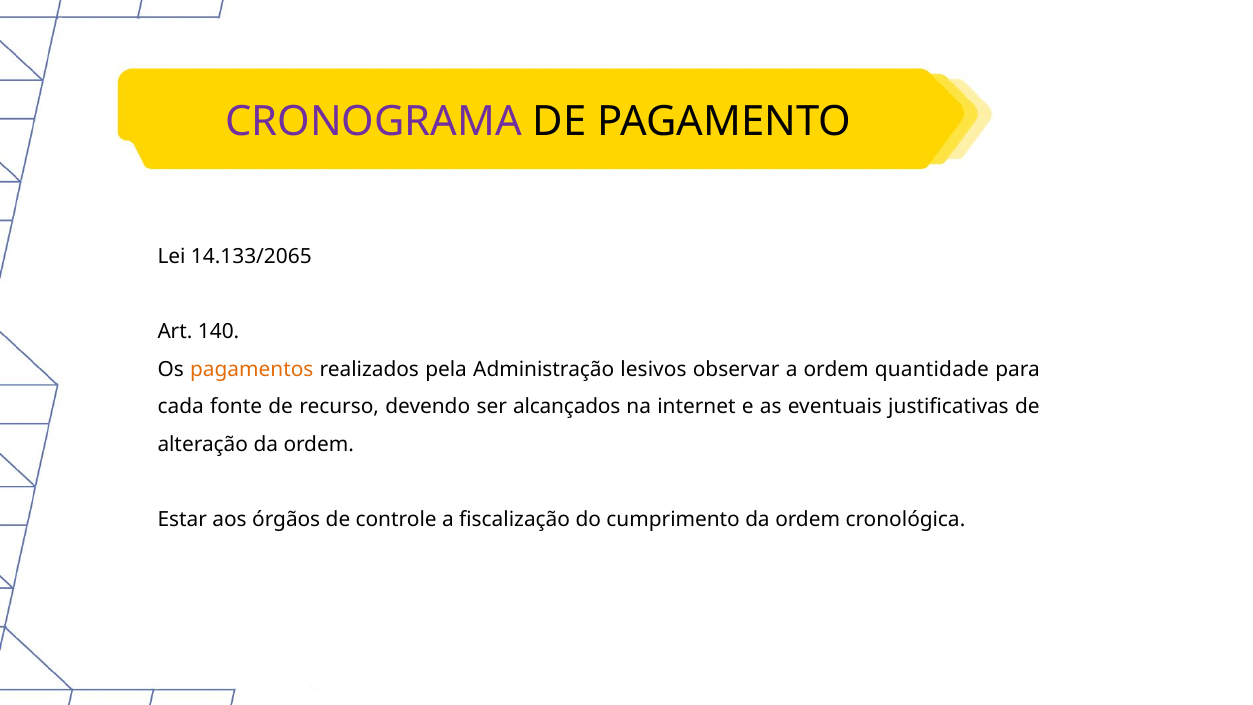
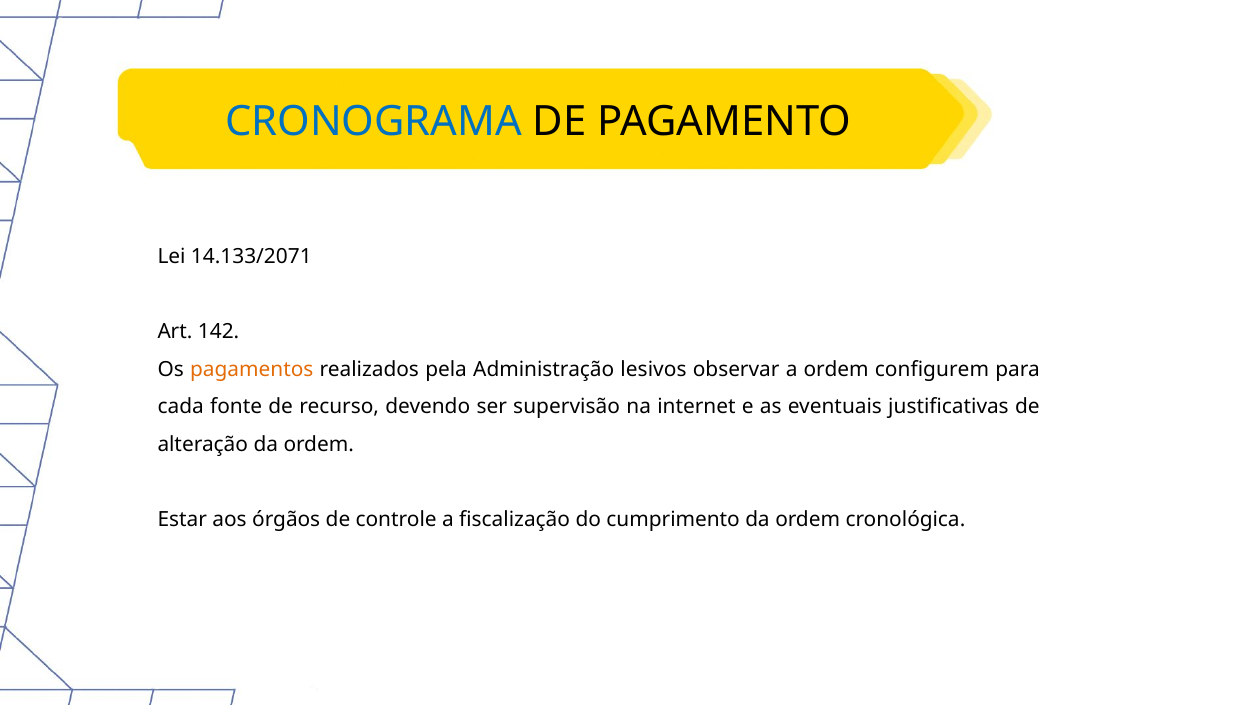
CRONOGRAMA colour: purple -> blue (374, 122)
14.133/2065: 14.133/2065 -> 14.133/2071 (251, 256)
140: 140 -> 142 (219, 332)
quantidade: quantidade -> configurem (932, 369)
alcançados: alcançados -> supervisão (567, 407)
